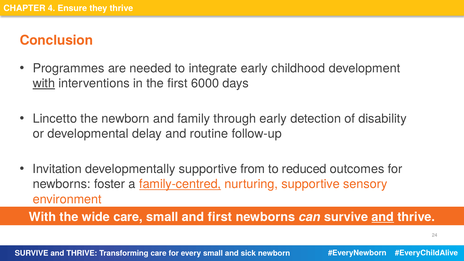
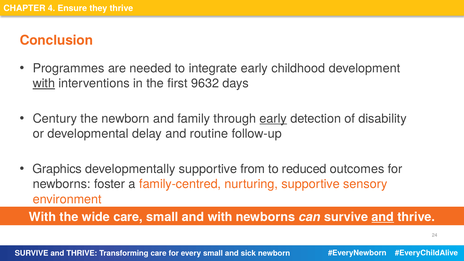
6000: 6000 -> 9632 (205, 83)
Lincetto: Lincetto -> Century (55, 119)
early underline: none -> present (273, 119)
Invitation: Invitation -> Graphics (57, 169)
family-centred underline: present -> none (180, 184)
and first: first -> with (220, 217)
